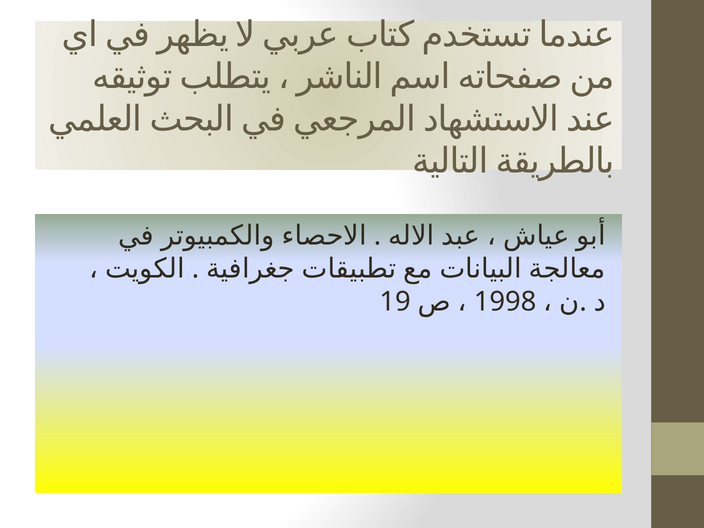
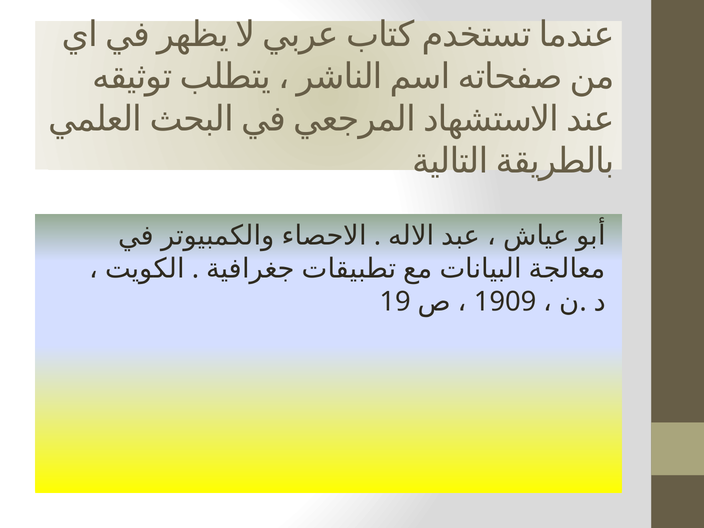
1998: 1998 -> 1909 (505, 301)
